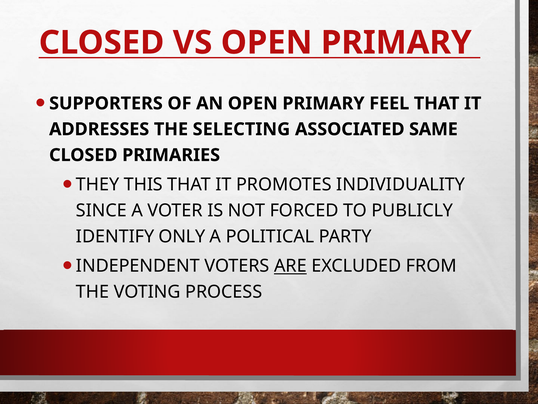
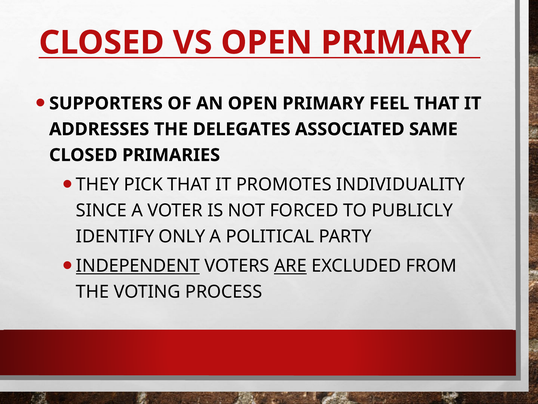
SELECTING: SELECTING -> DELEGATES (242, 129)
THIS: THIS -> PICK (143, 184)
INDEPENDENT underline: none -> present (138, 266)
